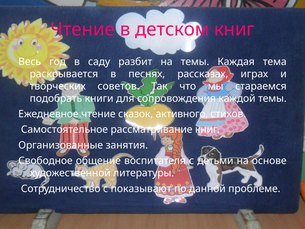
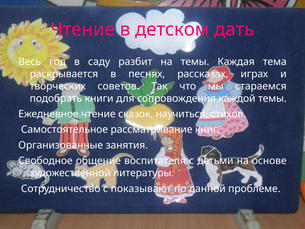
детском книг: книг -> дать (234, 30)
активного: активного -> научиться (182, 114)
